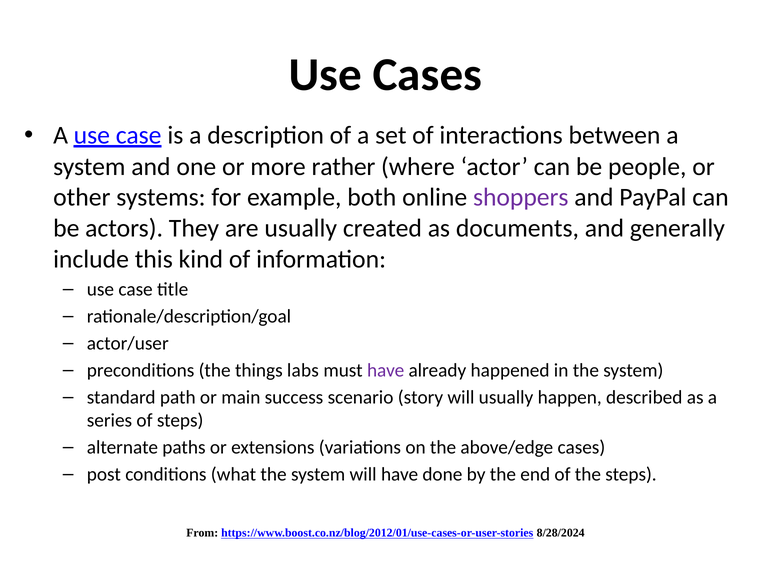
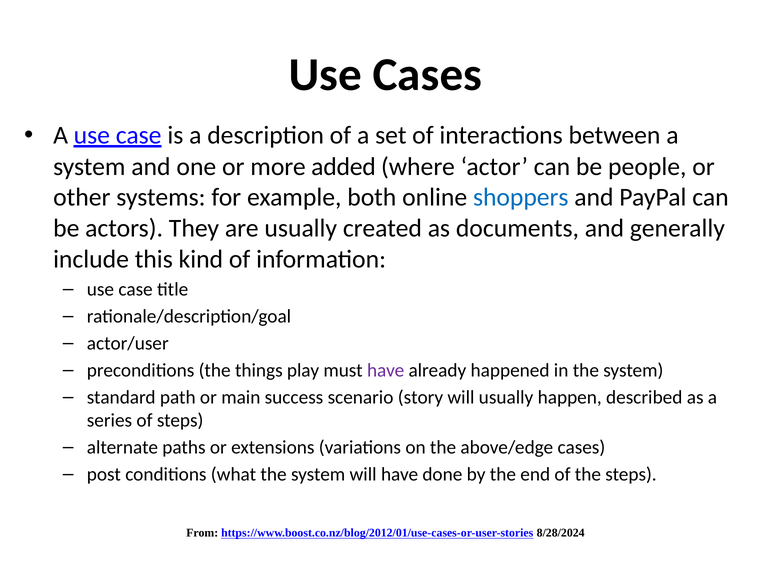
rather: rather -> added (344, 167)
shoppers colour: purple -> blue (521, 198)
labs: labs -> play (303, 371)
